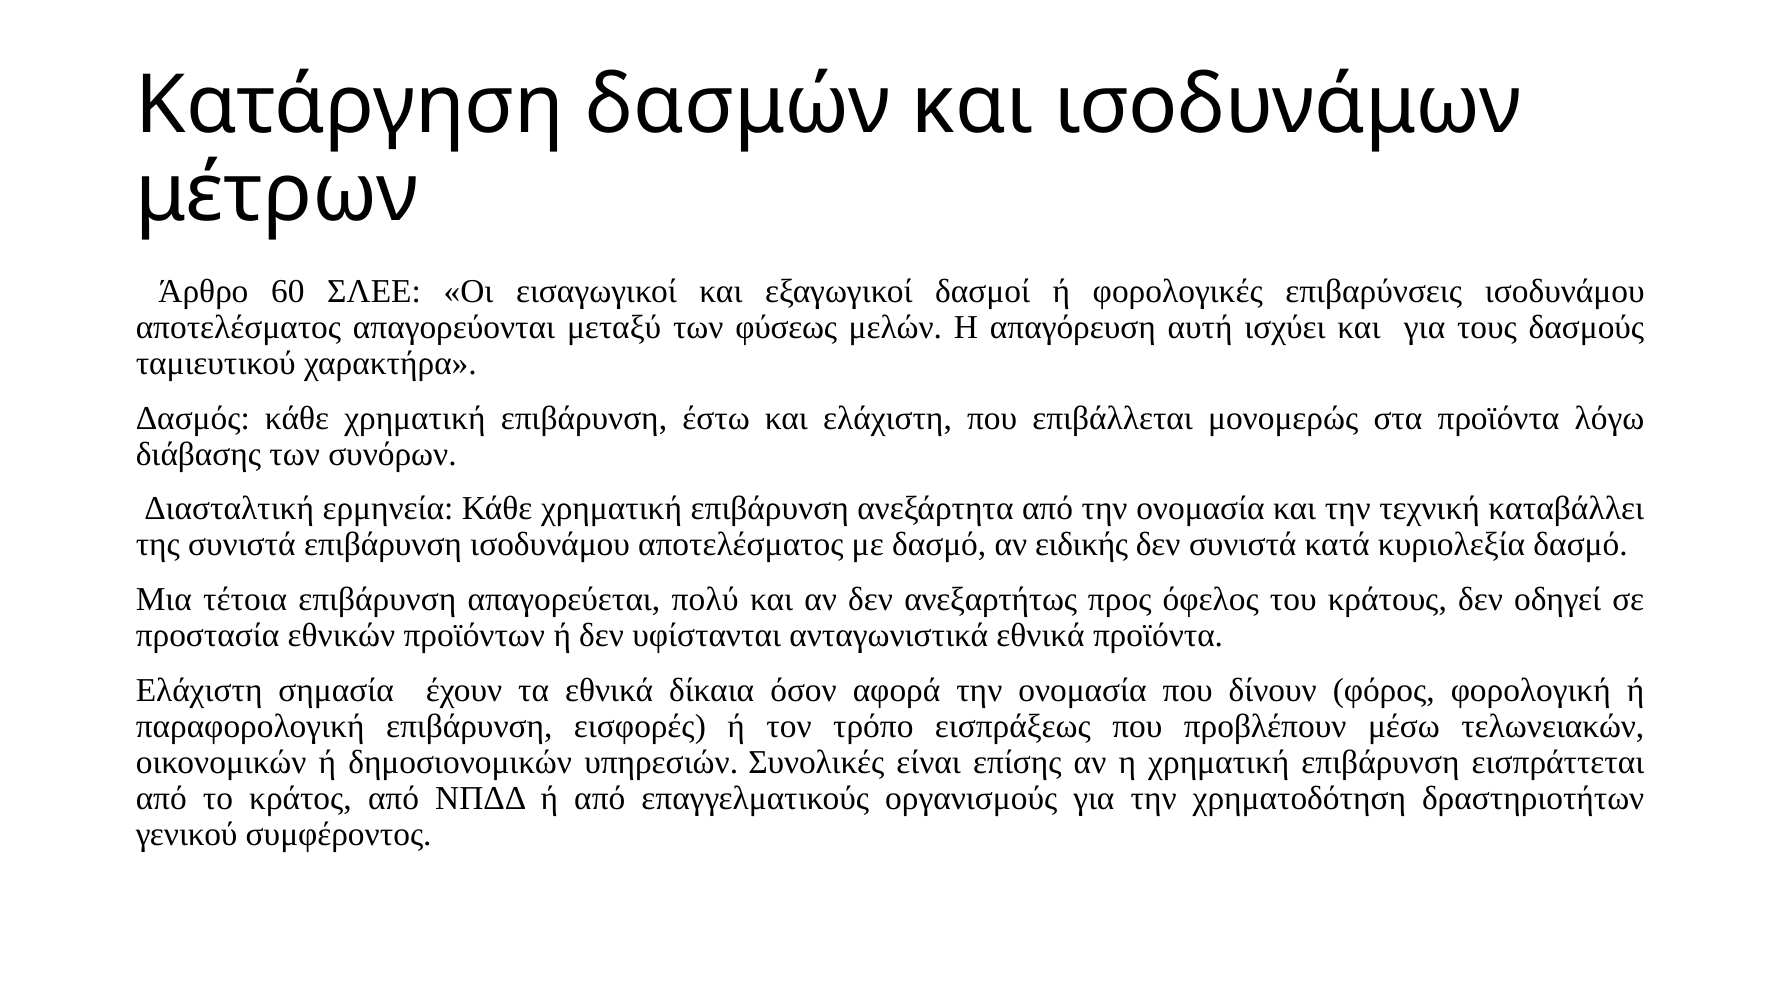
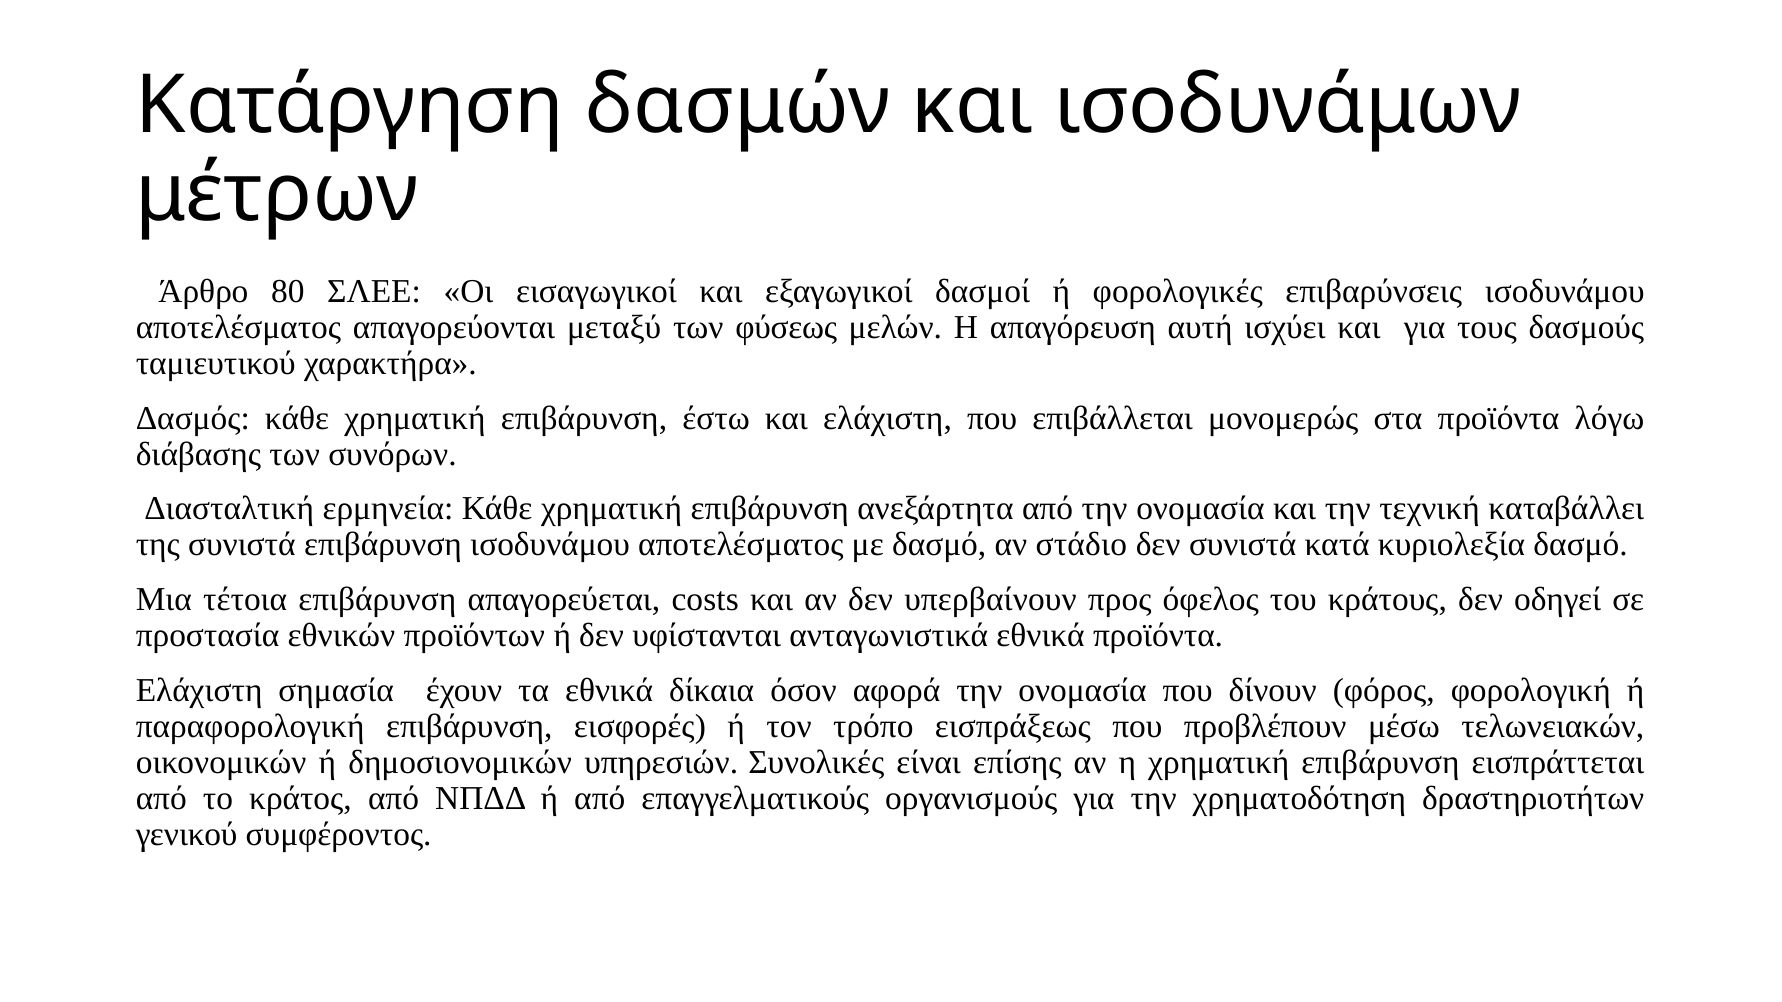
60: 60 -> 80 (288, 291)
ειδικής: ειδικής -> στάδιο (1081, 545)
πολύ: πολύ -> costs (705, 600)
ανεξαρτήτως: ανεξαρτήτως -> υπερβαίνουν (990, 600)
